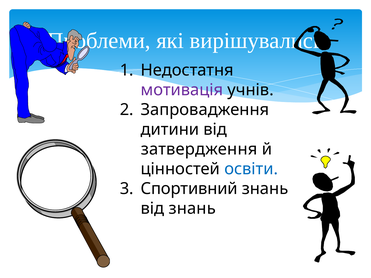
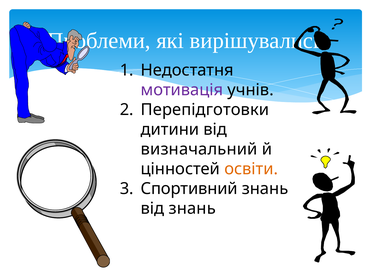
Запровадження: Запровадження -> Перепідготовки (205, 110)
затвердження: затвердження -> визначальний (199, 149)
освіти colour: blue -> orange (251, 169)
